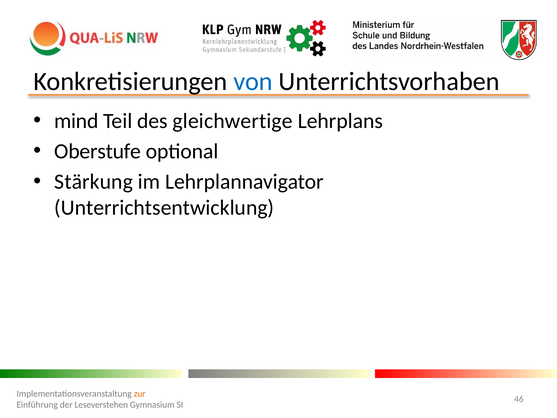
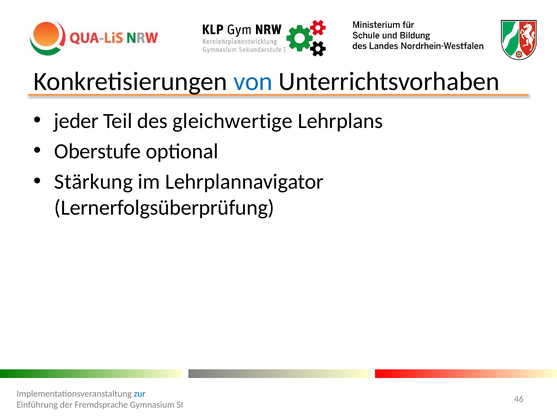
mind: mind -> jeder (76, 121)
Unterrichtsentwicklung: Unterrichtsentwicklung -> Lernerfolgsüberprüfung (164, 208)
zur colour: orange -> blue (140, 393)
Leseverstehen: Leseverstehen -> Fremdsprache (101, 405)
